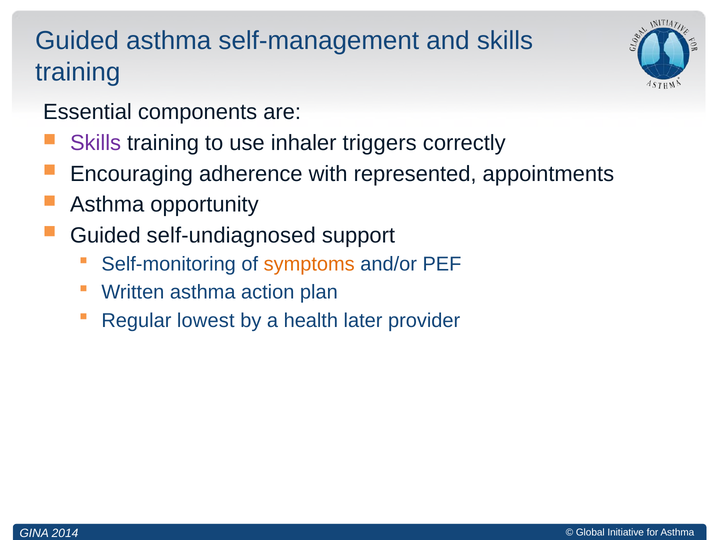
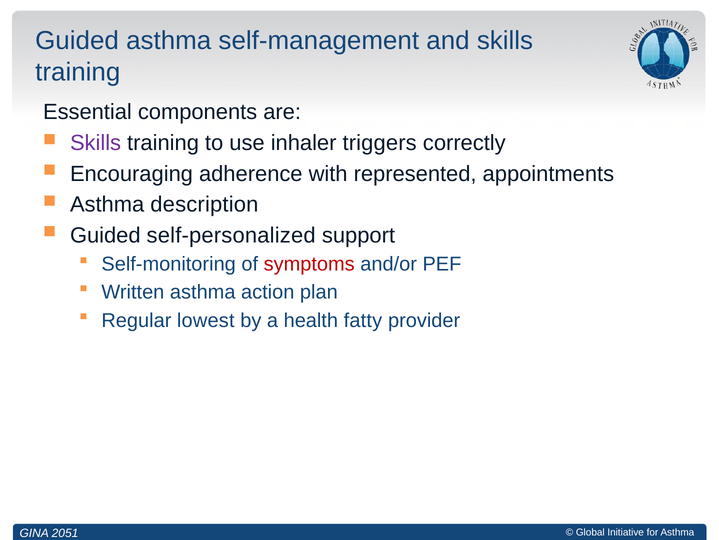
opportunity: opportunity -> description (204, 204)
self-undiagnosed: self-undiagnosed -> self-personalized (231, 235)
symptoms colour: orange -> red (309, 264)
later: later -> fatty (363, 320)
2014: 2014 -> 2051 (65, 532)
